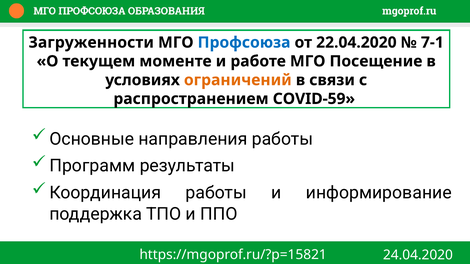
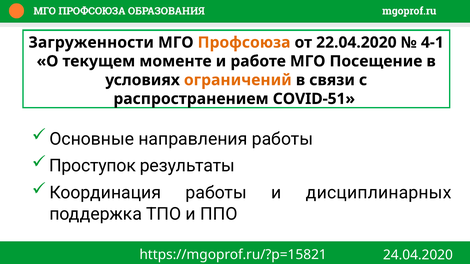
Профсоюза colour: blue -> orange (244, 43)
7-1: 7-1 -> 4-1 (432, 43)
COVID-59: COVID-59 -> COVID-51 (314, 99)
Программ: Программ -> Проступок (92, 166)
информирование: информирование -> дисциплинарных (379, 193)
